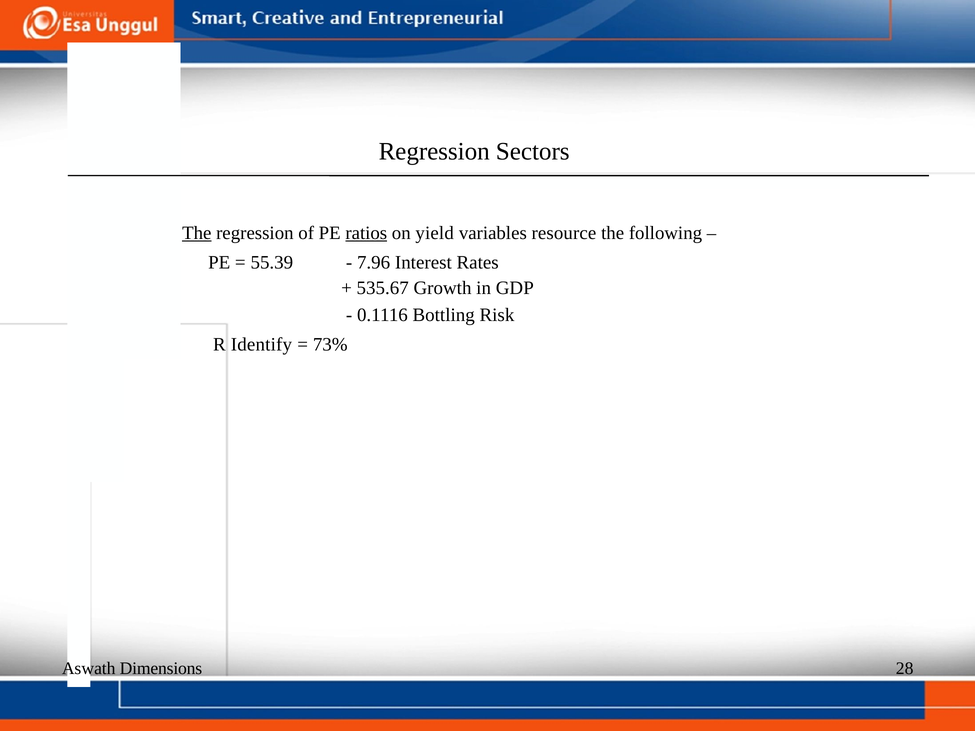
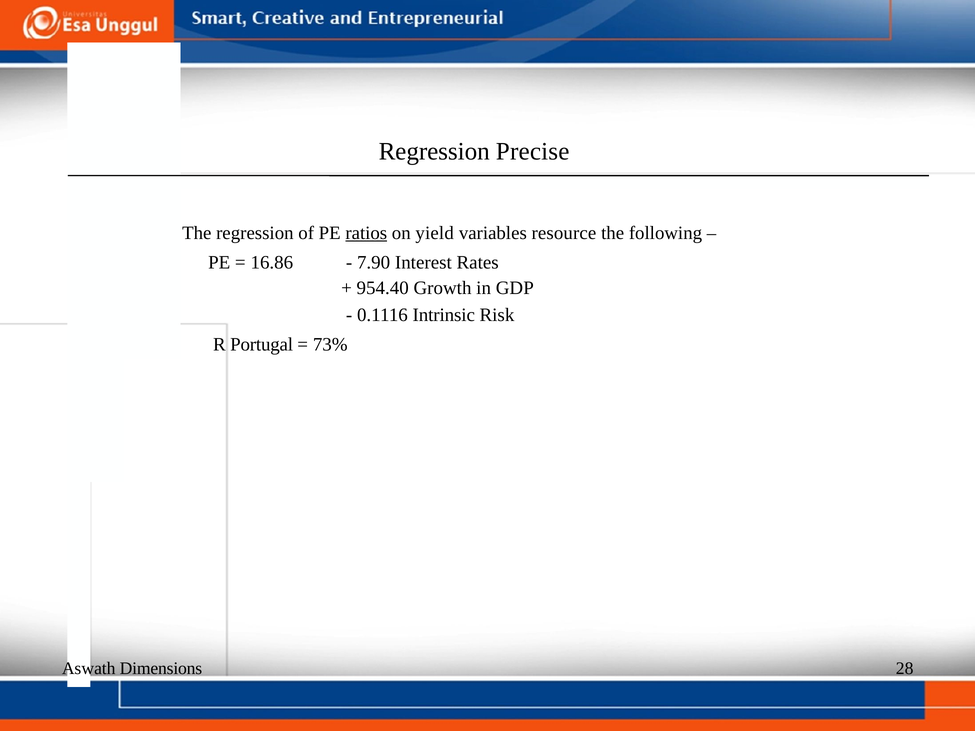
Sectors: Sectors -> Precise (533, 151)
The underline: present -> none (197, 233)
55.39: 55.39 -> 16.86 (272, 262)
7.96: 7.96 -> 7.90 (374, 262)
535.67: 535.67 -> 954.40 (383, 288)
Bottling: Bottling -> Intrinsic (444, 315)
Identify: Identify -> Portugal (262, 345)
